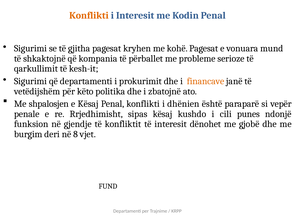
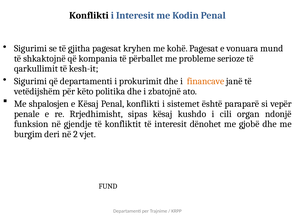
Konflikti colour: orange -> black (89, 15)
dhënien: dhënien -> sistemet (183, 104)
punes: punes -> organ (248, 114)
8: 8 -> 2 (76, 134)
